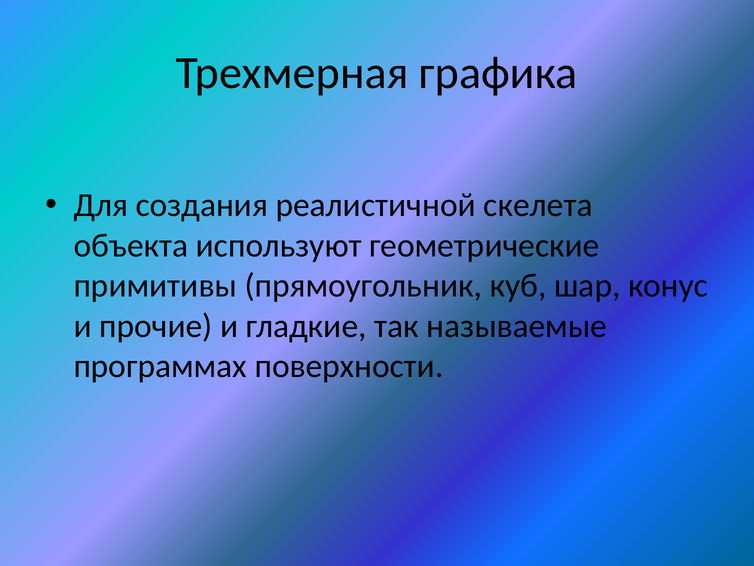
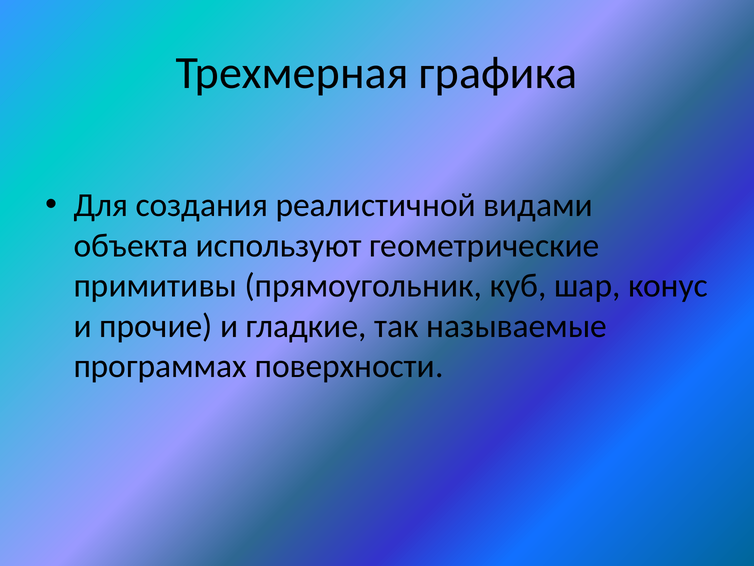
скелета: скелета -> видами (538, 205)
